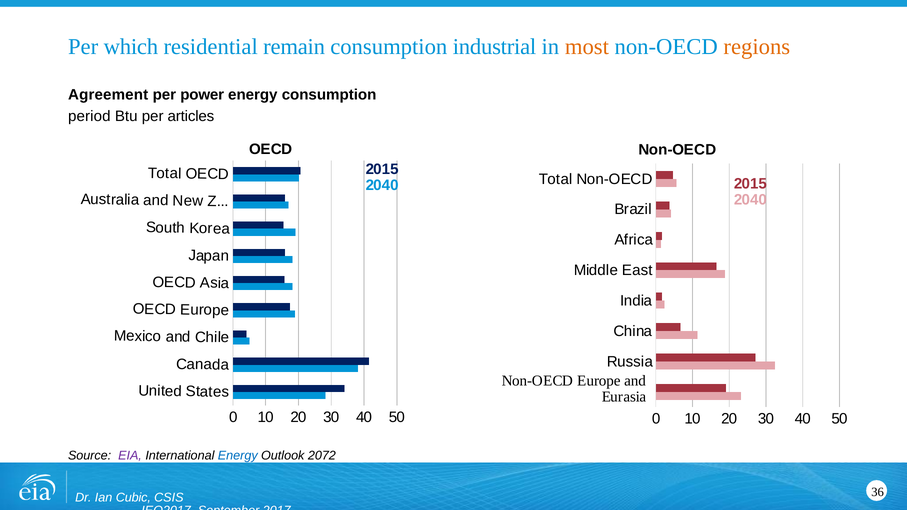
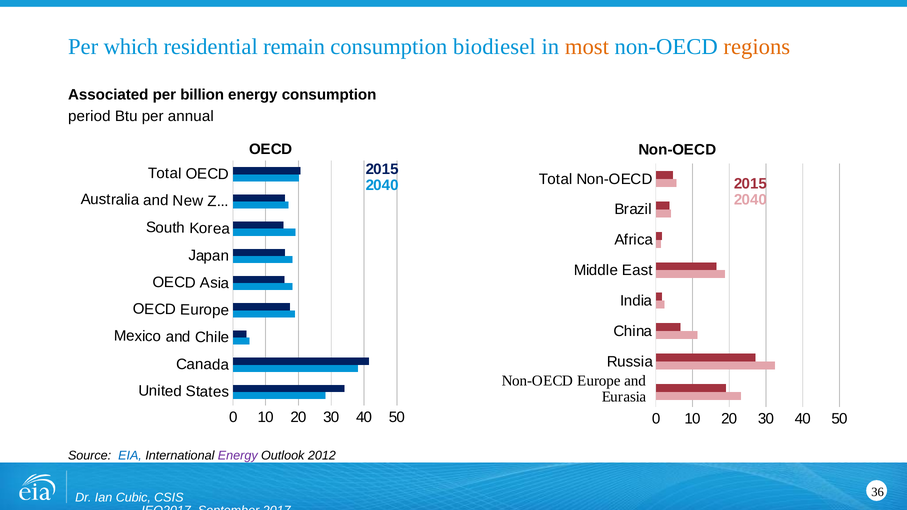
industrial: industrial -> biodiesel (494, 47)
Agreement: Agreement -> Associated (108, 95)
power: power -> billion (202, 95)
articles: articles -> annual (191, 116)
EIA colour: purple -> blue (130, 456)
Energy colour: blue -> purple (238, 456)
2072: 2072 -> 2012 (322, 456)
